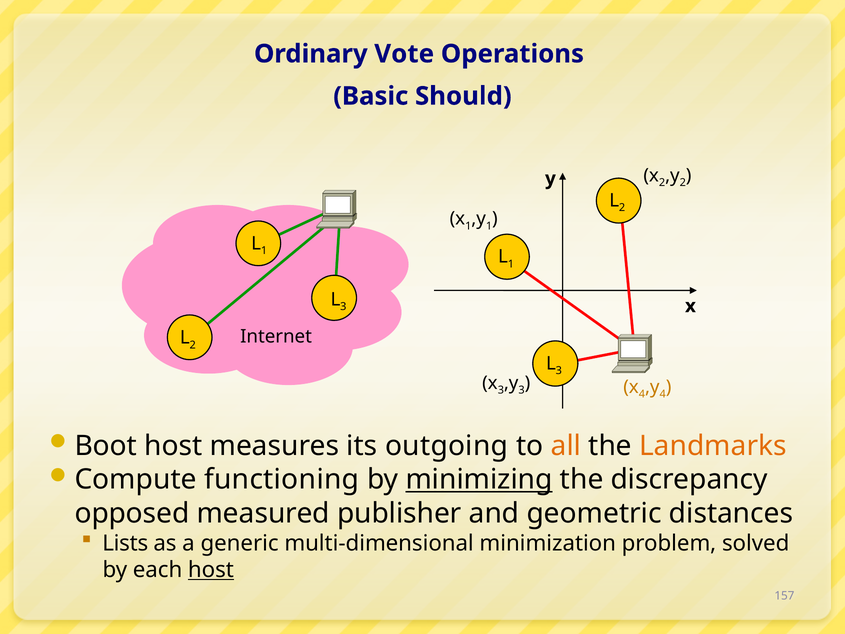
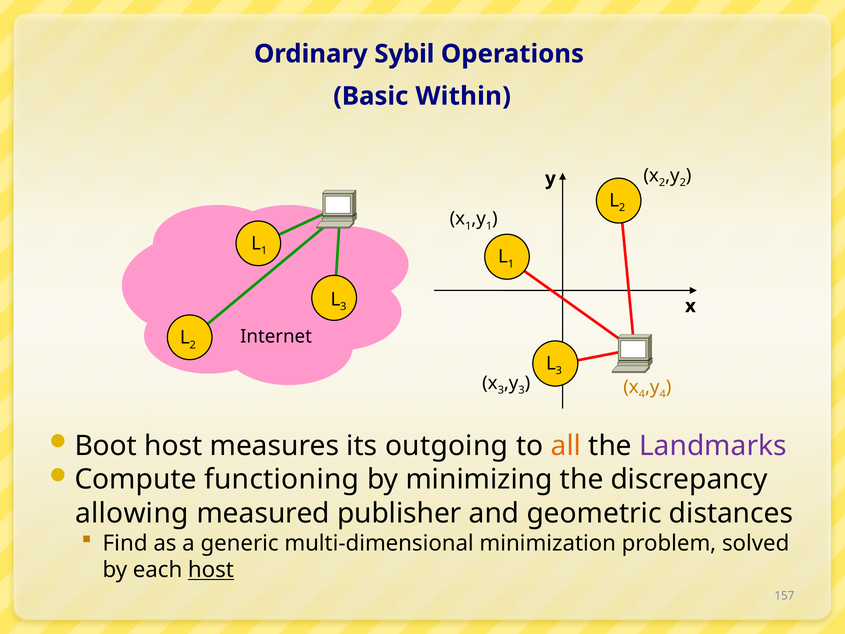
Vote: Vote -> Sybil (404, 54)
Should: Should -> Within (463, 96)
Landmarks colour: orange -> purple (713, 446)
minimizing underline: present -> none (479, 479)
opposed: opposed -> allowing (132, 513)
Lists: Lists -> Find (125, 543)
